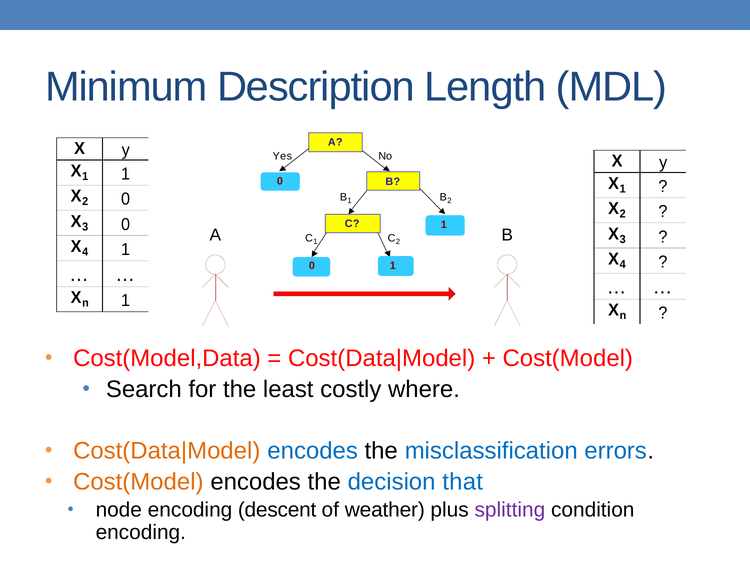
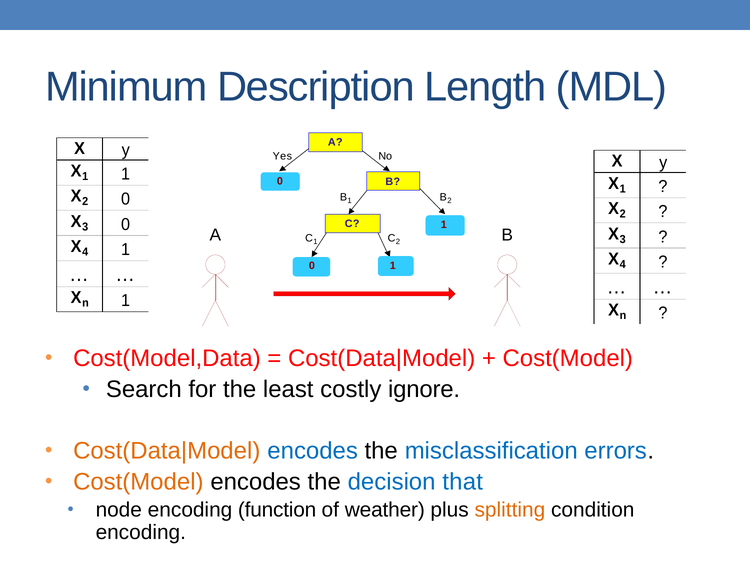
where: where -> ignore (424, 390)
descent: descent -> function (277, 511)
splitting colour: purple -> orange (510, 511)
